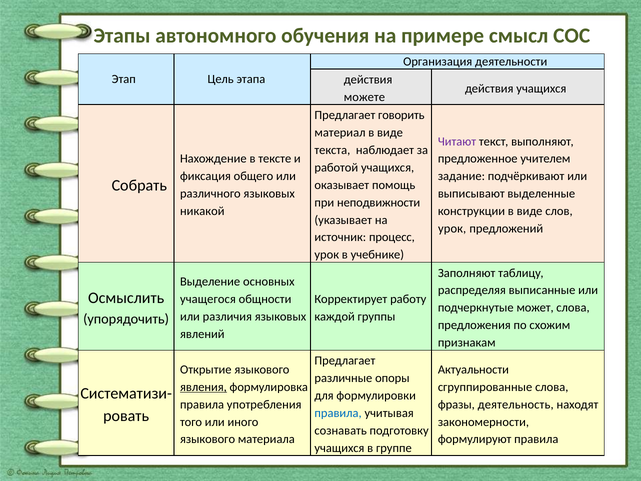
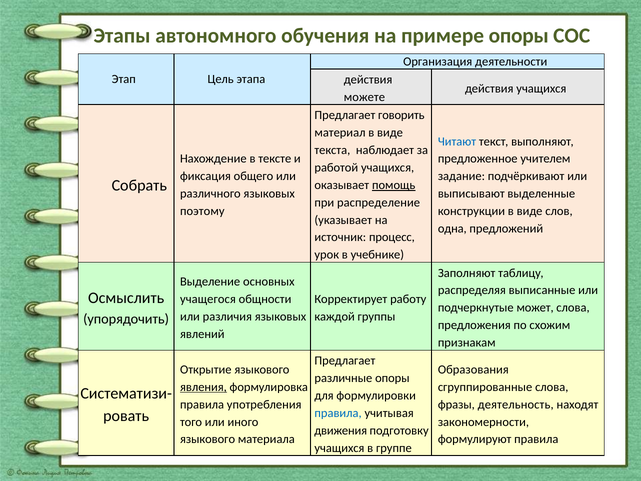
примере смысл: смысл -> опоры (519, 36)
Читают colour: purple -> blue (457, 141)
помощь underline: none -> present (394, 185)
неподвижности: неподвижности -> распределение (379, 202)
никакой: никакой -> поэтому (202, 211)
урок: урок -> одна (452, 229)
Актуальности: Актуальности -> Образования (473, 369)
сознавать: сознавать -> движения (341, 430)
